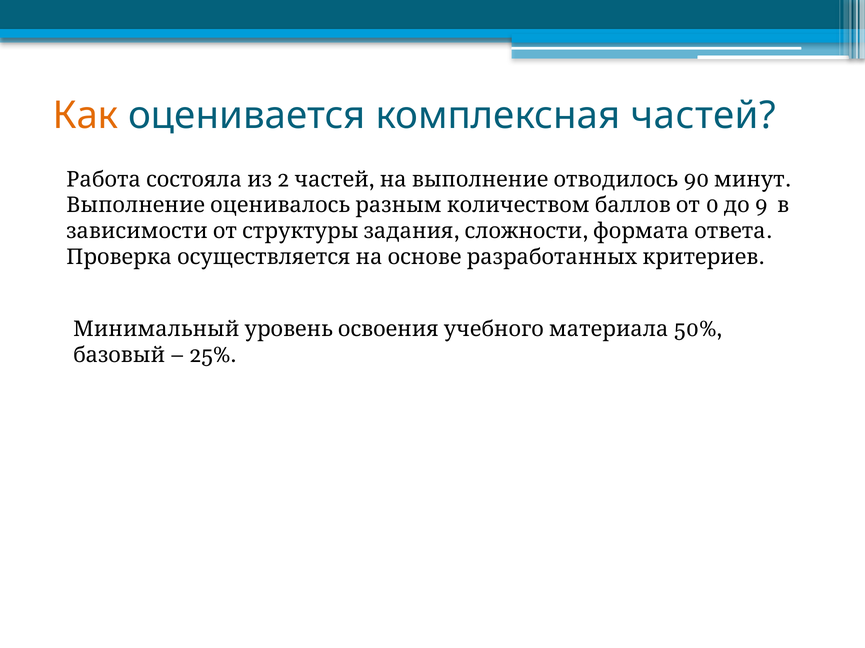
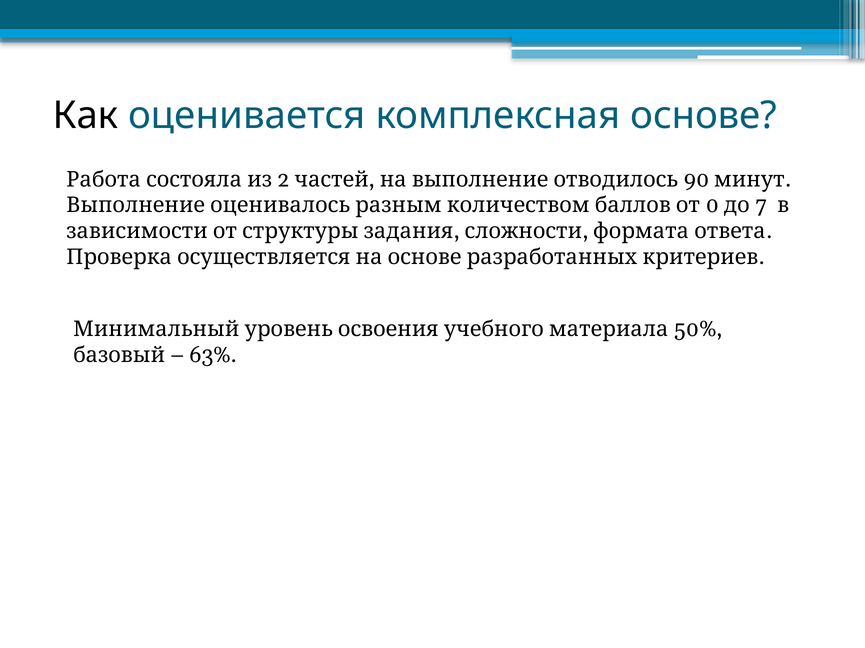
Как colour: orange -> black (86, 116)
комплексная частей: частей -> основе (704, 116)
9: 9 -> 7 (761, 206)
25%: 25% -> 63% (213, 355)
